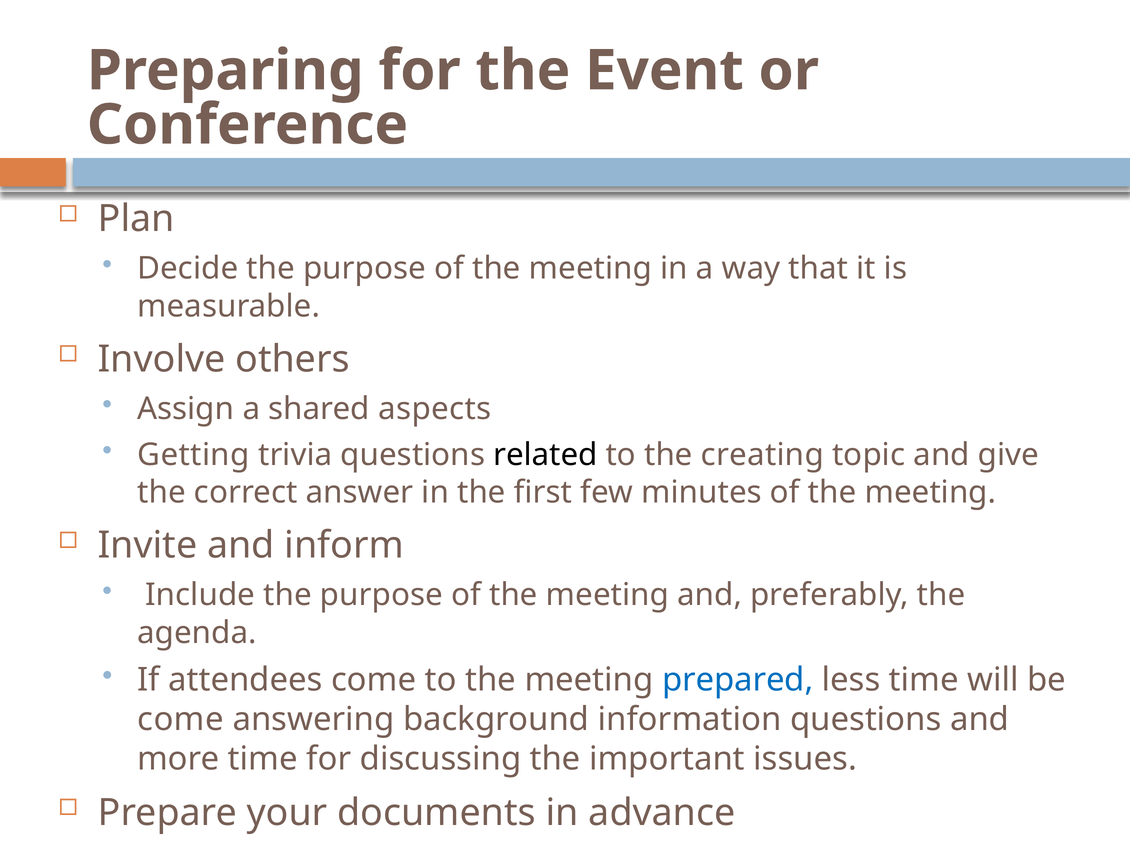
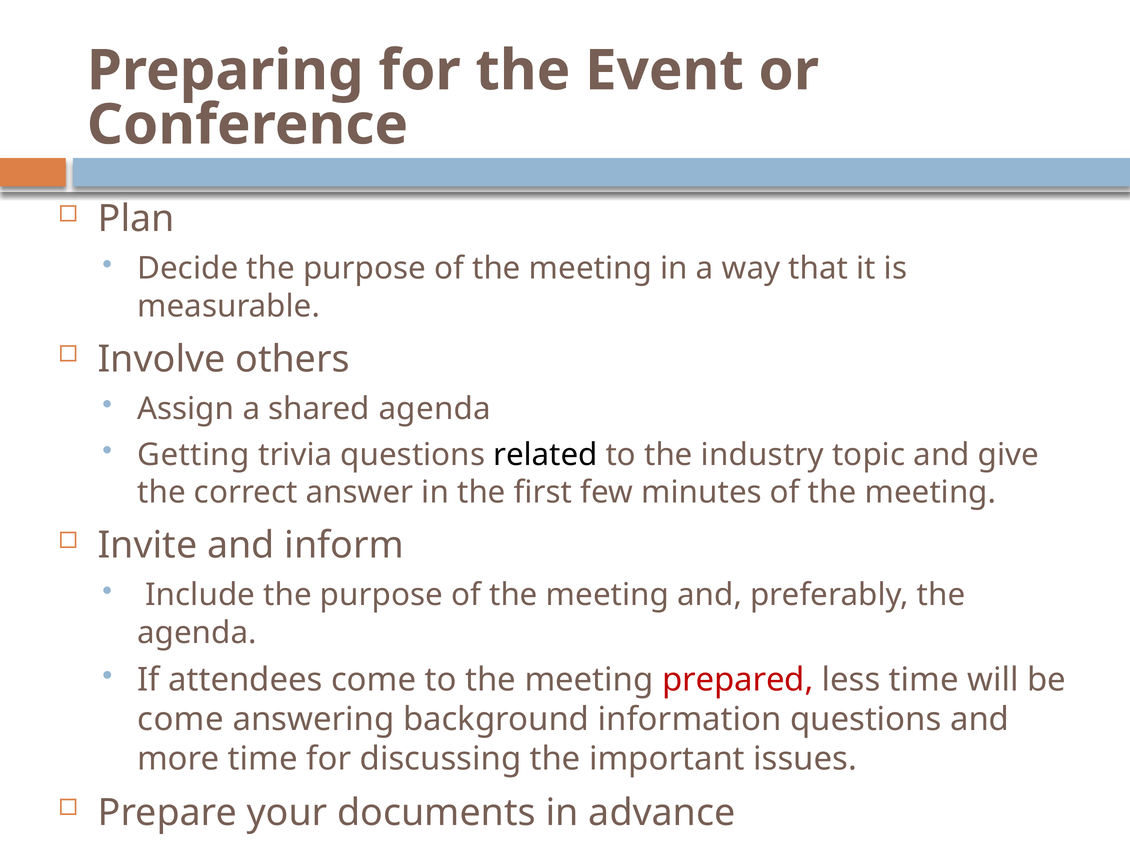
shared aspects: aspects -> agenda (435, 409)
creating: creating -> industry (762, 455)
prepared colour: blue -> red (738, 680)
